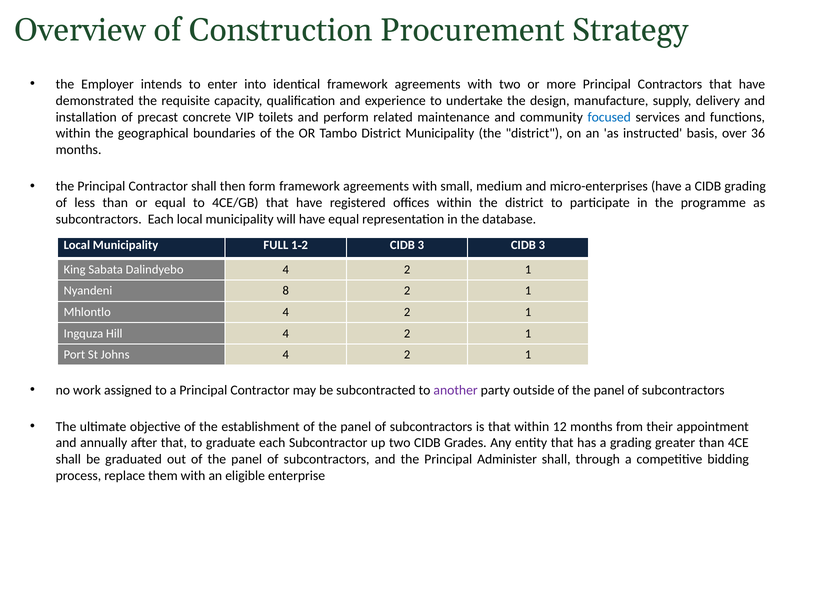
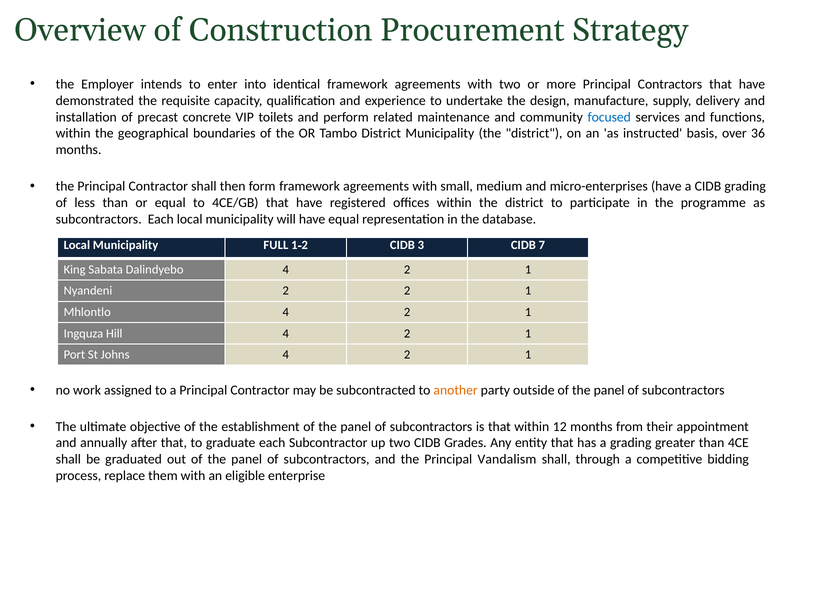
3 CIDB 3: 3 -> 7 (542, 245)
Nyandeni 8: 8 -> 2 (286, 291)
another colour: purple -> orange (456, 390)
Administer: Administer -> Vandalism (507, 459)
